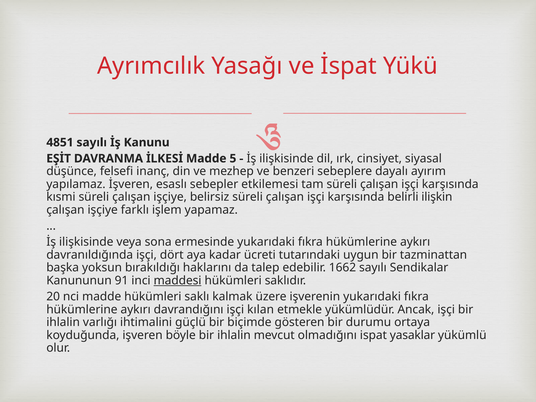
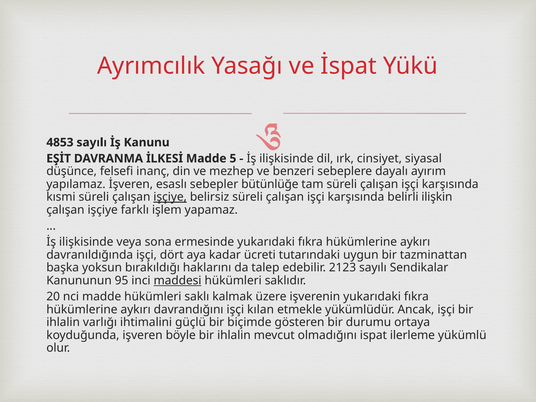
4851: 4851 -> 4853 (60, 142)
etkilemesi: etkilemesi -> bütünlüğe (270, 184)
işçiye underline: none -> present (170, 197)
1662: 1662 -> 2123 (342, 268)
91: 91 -> 95 (122, 281)
yasaklar: yasaklar -> ilerleme (412, 335)
